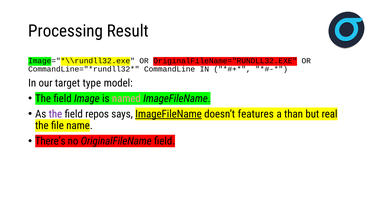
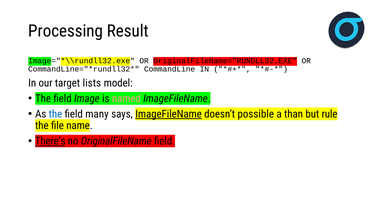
type: type -> lists (92, 83)
the colour: purple -> blue (55, 114)
repos: repos -> many (97, 114)
features: features -> possible (256, 114)
real: real -> rule (330, 114)
There’s underline: none -> present (50, 141)
